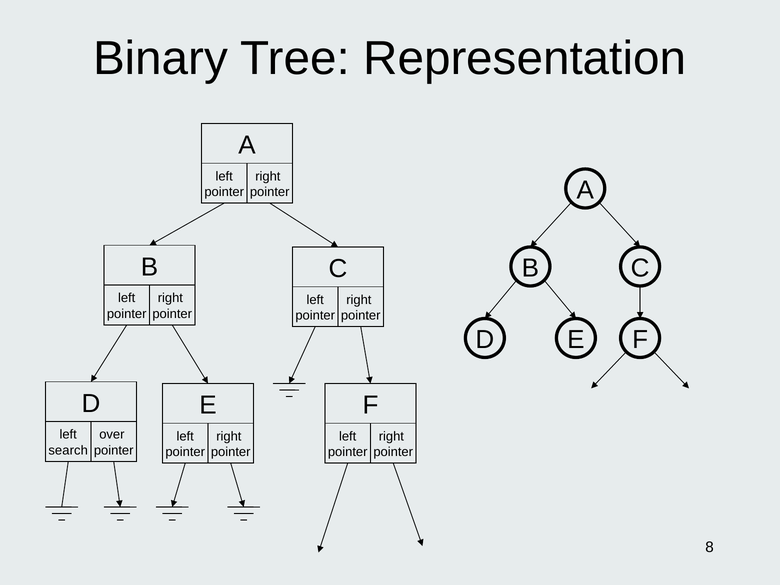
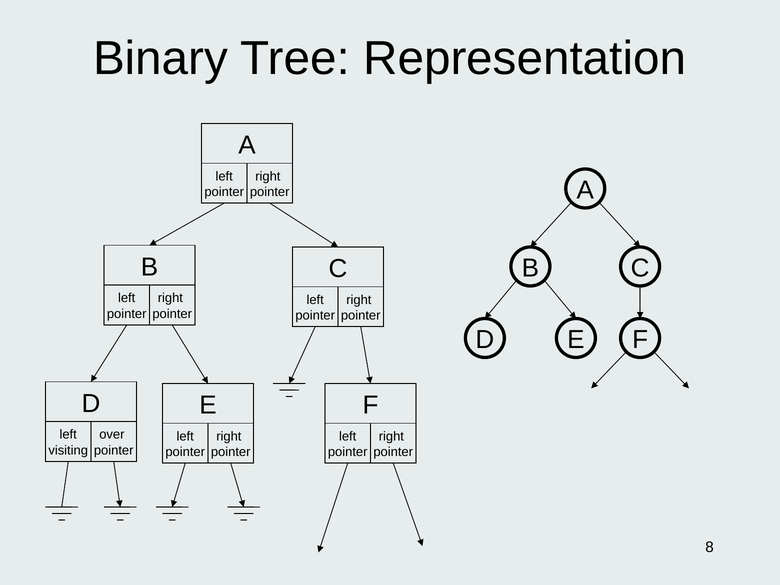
search: search -> visiting (68, 450)
